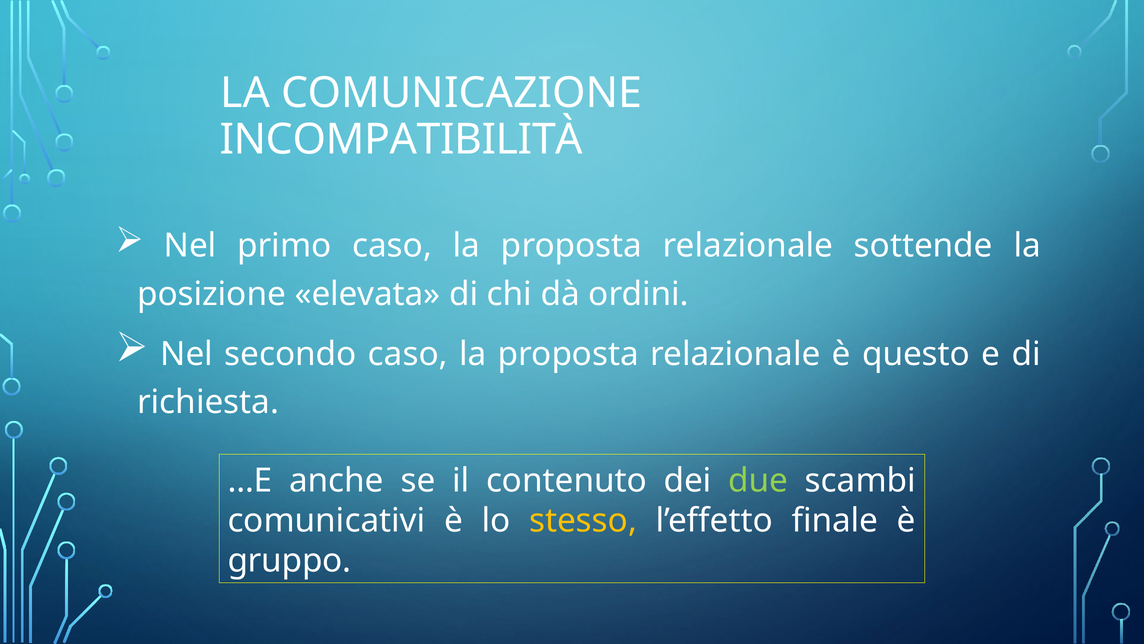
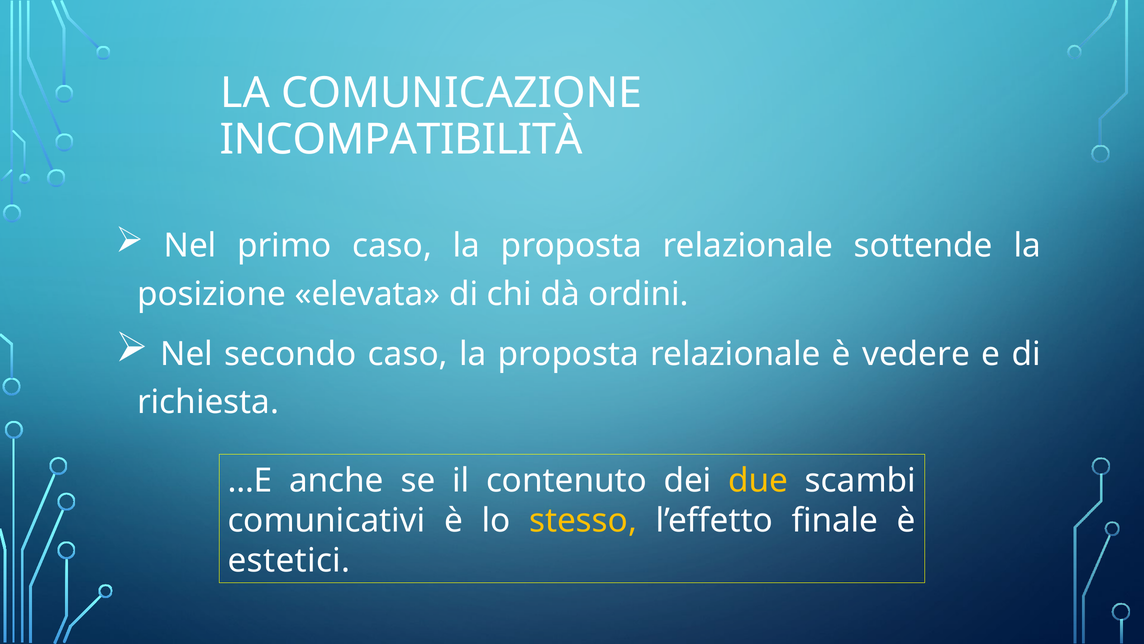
questo: questo -> vedere (916, 354)
due colour: light green -> yellow (758, 480)
gruppo: gruppo -> estetici (289, 561)
